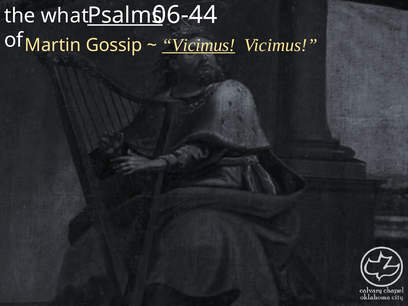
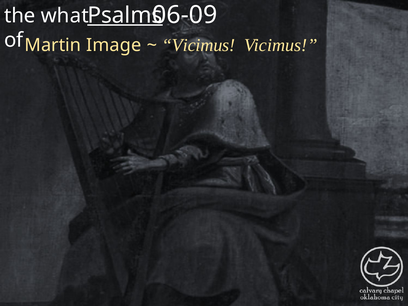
06-44: 06-44 -> 06-09 (185, 15)
Gossip: Gossip -> Image (114, 45)
Vicimus underline: present -> none (199, 45)
